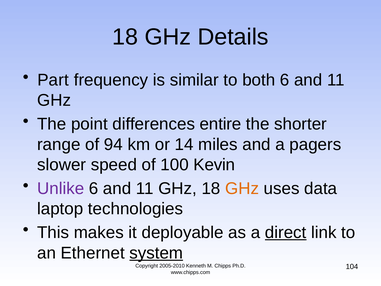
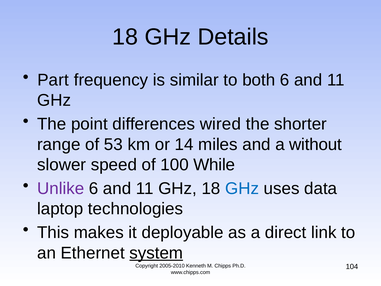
entire: entire -> wired (220, 124)
94: 94 -> 53 (113, 144)
pagers: pagers -> without (315, 144)
Kevin: Kevin -> While (214, 165)
GHz colour: orange -> blue (242, 188)
direct underline: present -> none (286, 232)
